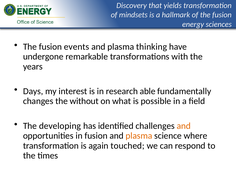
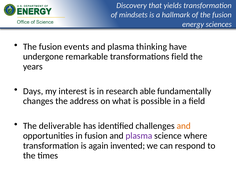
transformations with: with -> field (180, 57)
without: without -> address (84, 101)
developing: developing -> deliverable (60, 126)
plasma colour: orange -> purple (139, 136)
touched: touched -> invented (128, 146)
